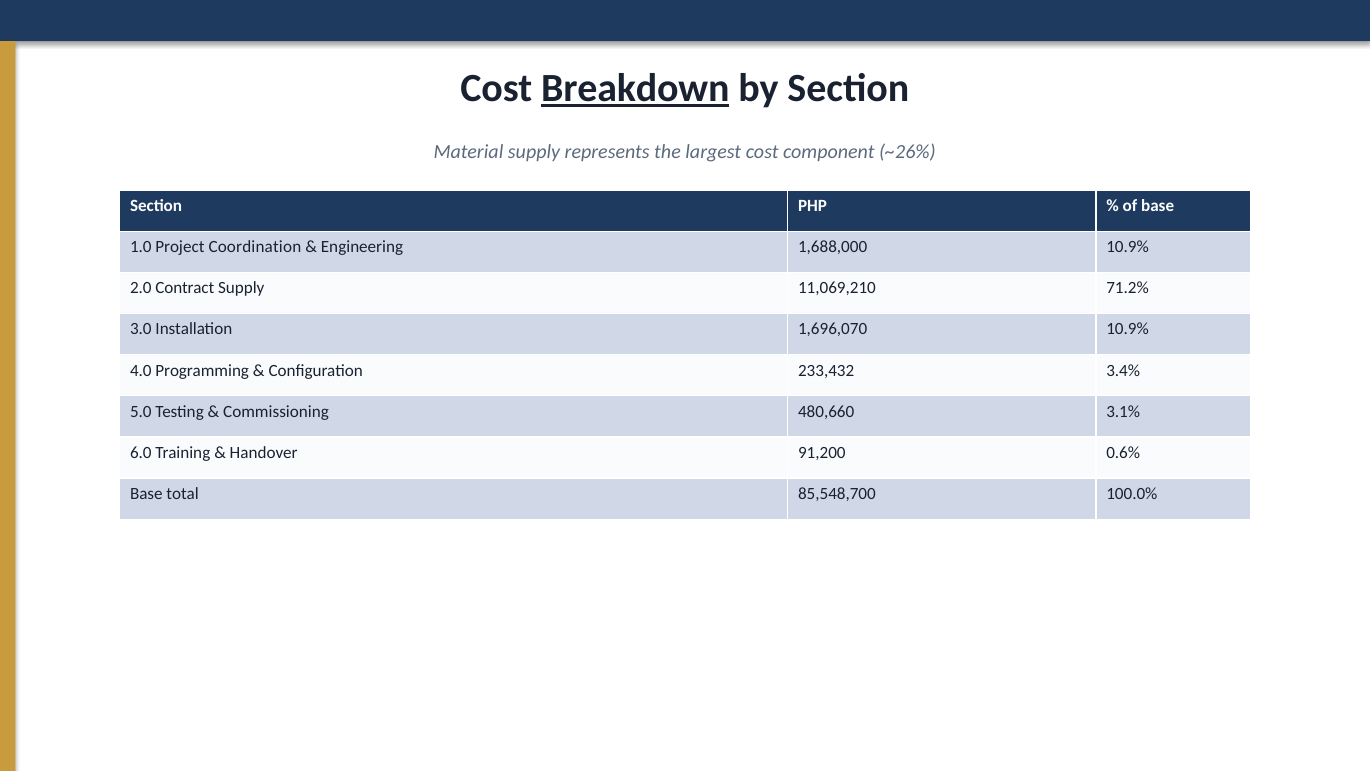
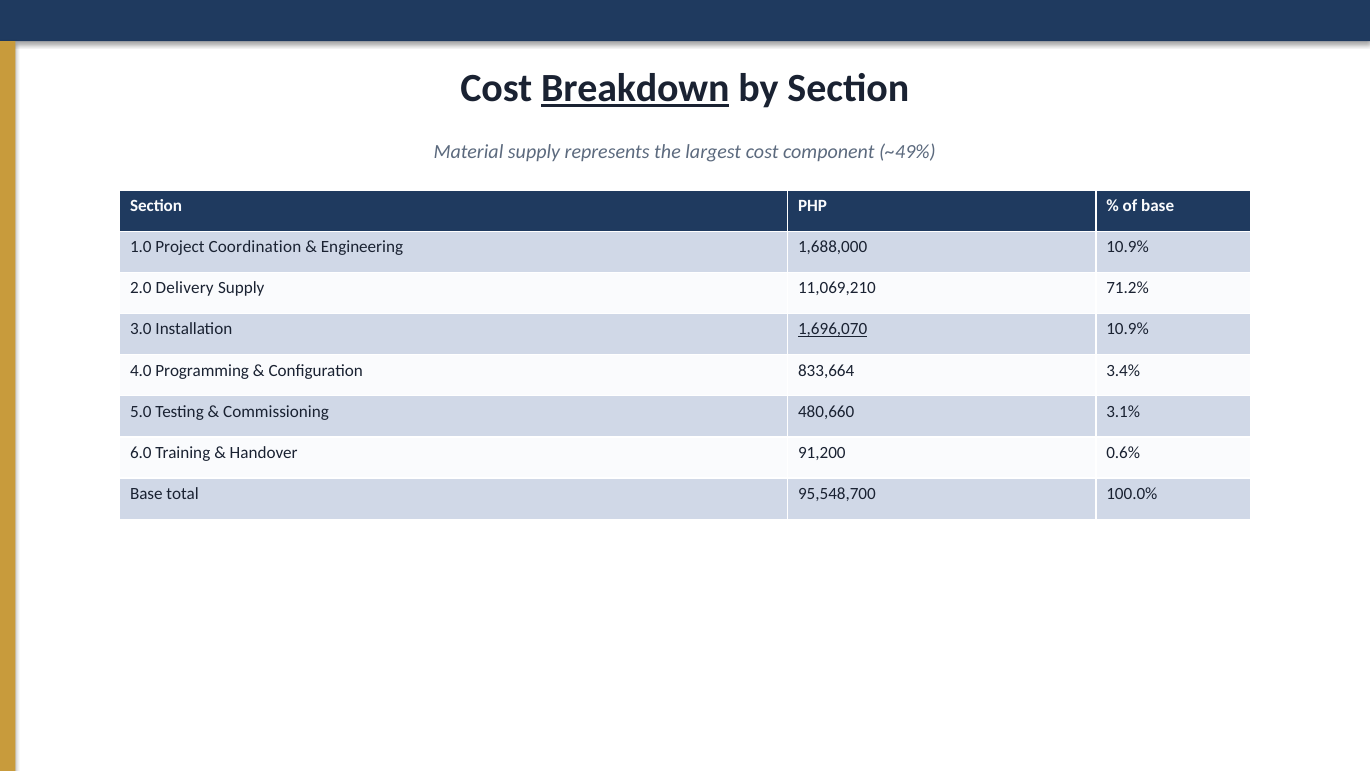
~26%: ~26% -> ~49% (907, 152)
Contract: Contract -> Delivery (185, 288)
1,696,070 underline: none -> present (833, 329)
233,432: 233,432 -> 833,664 (826, 370)
85,548,700: 85,548,700 -> 95,548,700 (837, 494)
